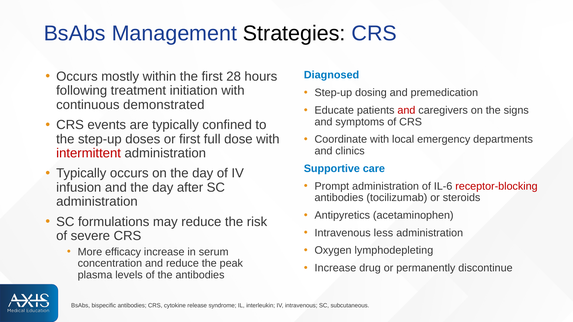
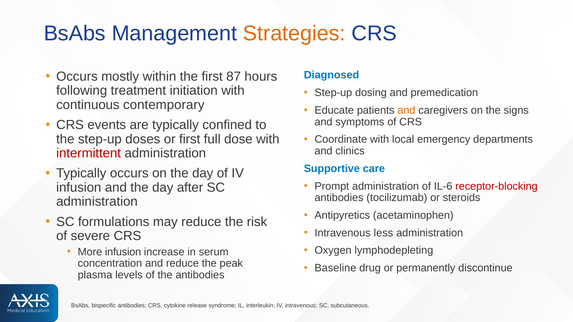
Strategies colour: black -> orange (294, 33)
28: 28 -> 87 (234, 76)
demonstrated: demonstrated -> contemporary (164, 105)
and colour: red -> orange (406, 110)
More efficacy: efficacy -> infusion (123, 252)
Increase: Increase -> Baseline (335, 268)
